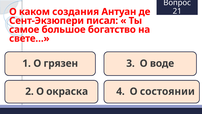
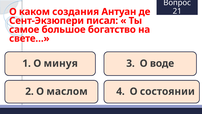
грязен: грязен -> минуя (61, 63)
окраска: окраска -> маслом (67, 91)
